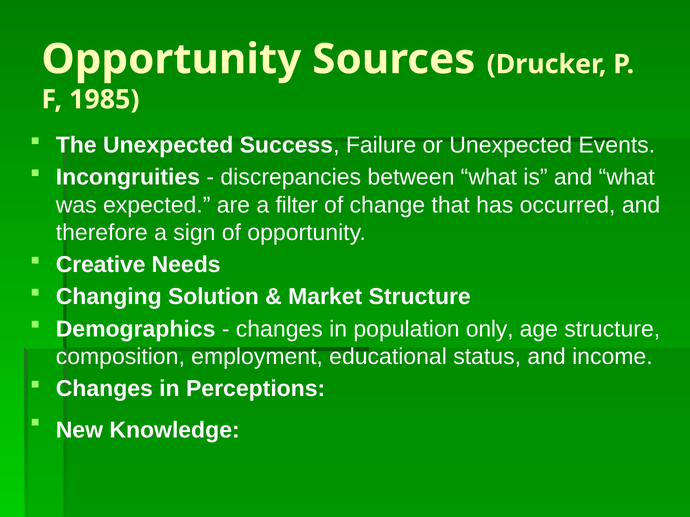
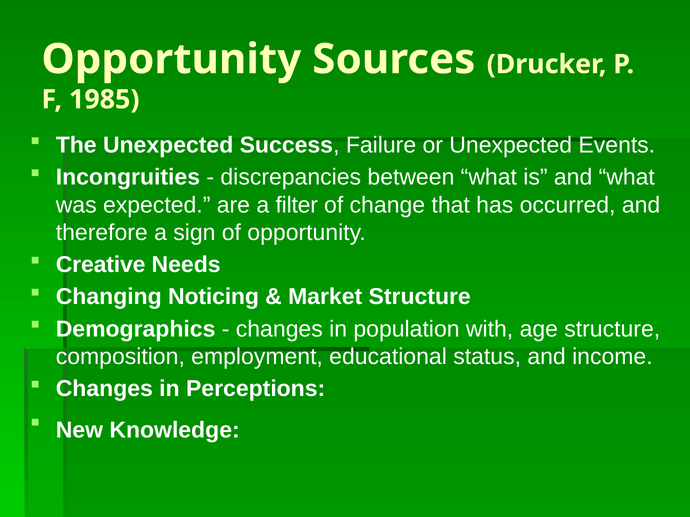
Solution: Solution -> Noticing (213, 297)
only: only -> with (490, 329)
